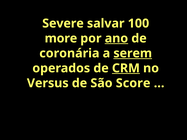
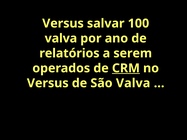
Severe: Severe -> Versus (63, 23)
more: more -> valva (61, 38)
ano underline: present -> none (116, 38)
coronária: coronária -> relatórios (69, 53)
serem underline: present -> none (133, 53)
São Score: Score -> Valva (133, 83)
